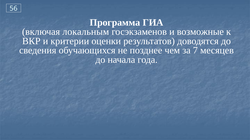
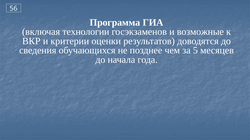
локальным: локальным -> технологии (86, 32)
7: 7 -> 5 (195, 51)
